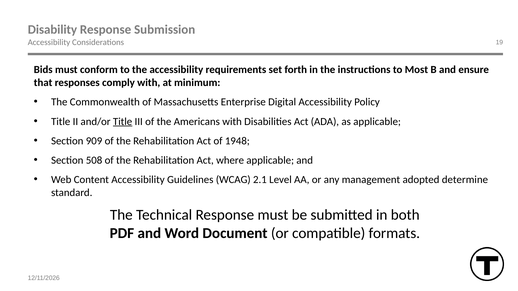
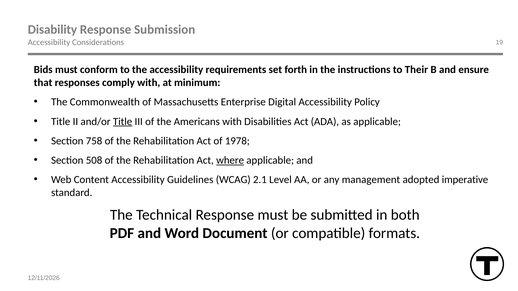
Most: Most -> Their (416, 70)
909: 909 -> 758 (94, 141)
1948: 1948 -> 1978 (237, 141)
where underline: none -> present (230, 160)
determine: determine -> imperative (465, 180)
